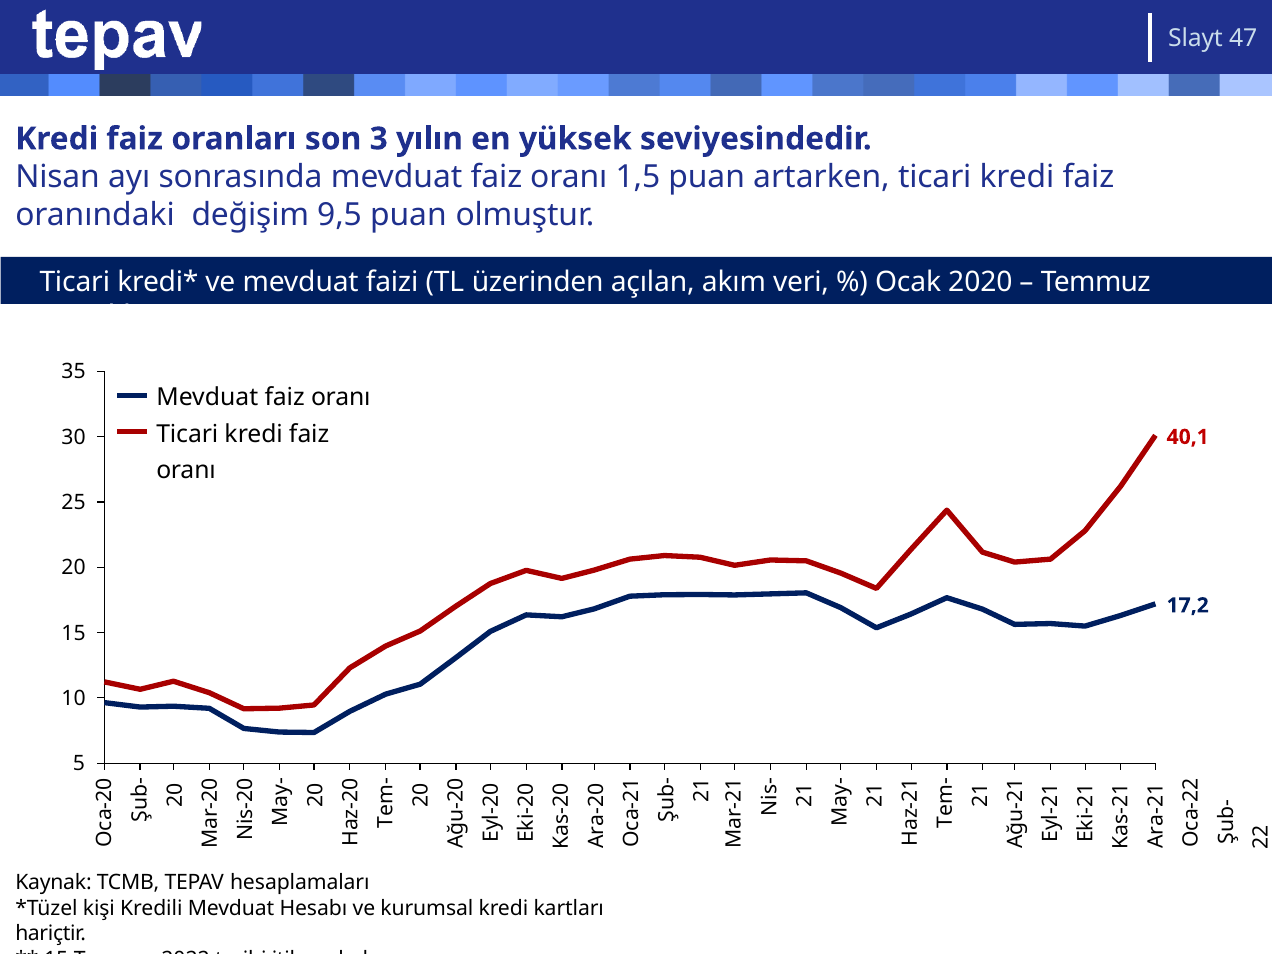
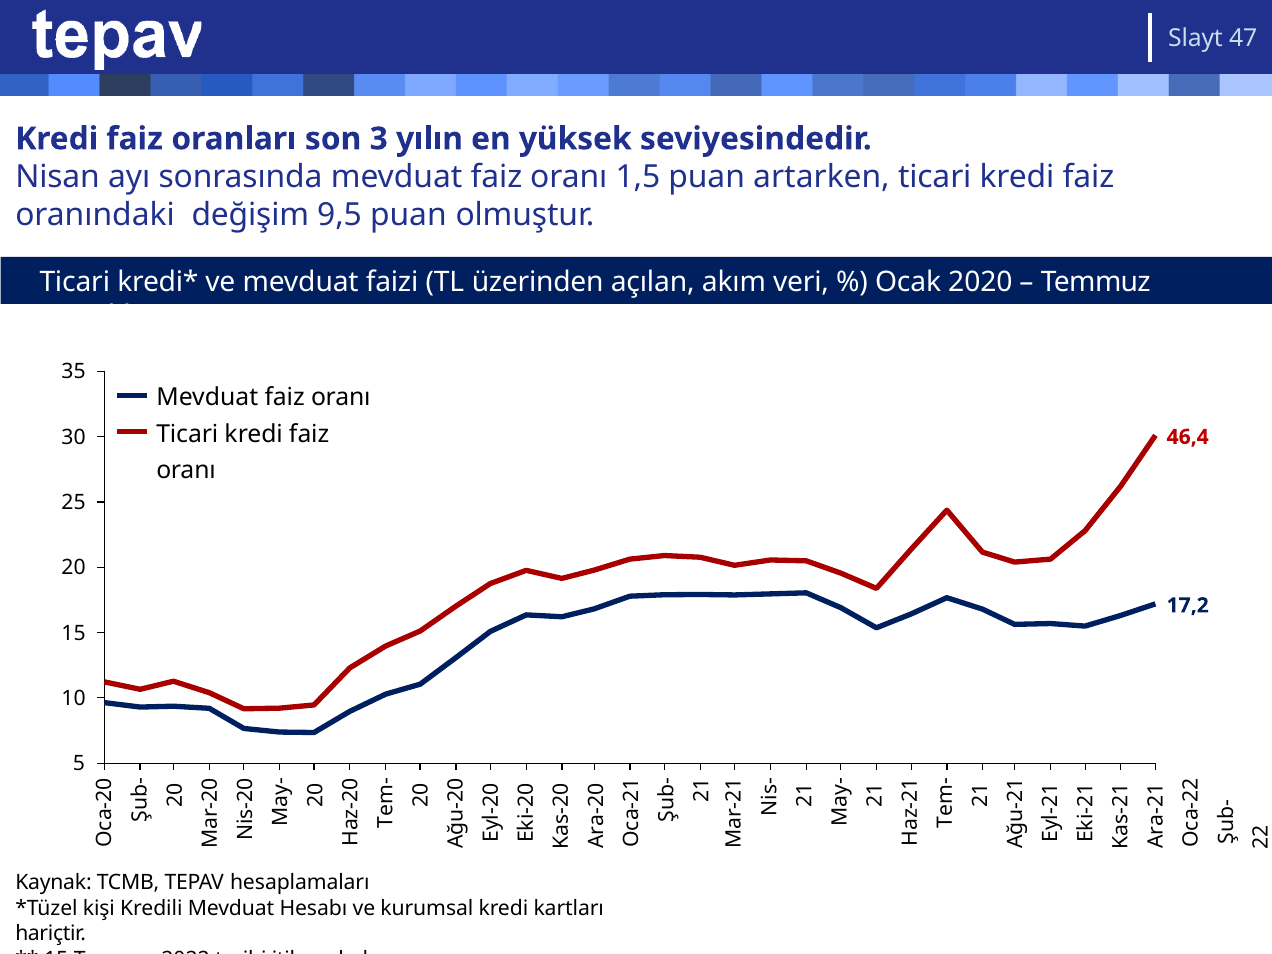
40,1: 40,1 -> 46,4 (1188, 437)
